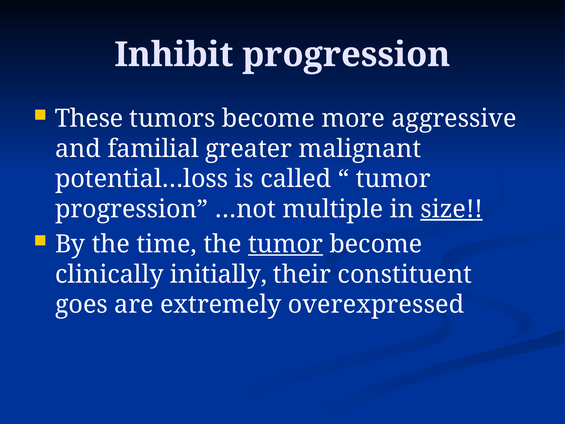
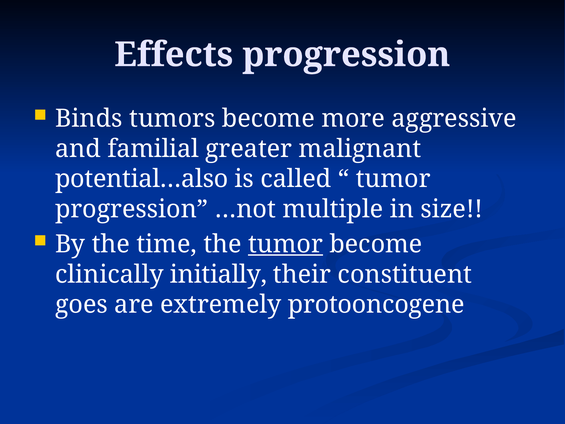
Inhibit: Inhibit -> Effects (174, 55)
These: These -> Binds (89, 119)
potential…loss: potential…loss -> potential…also (142, 179)
size underline: present -> none (452, 209)
overexpressed: overexpressed -> protooncogene (376, 304)
